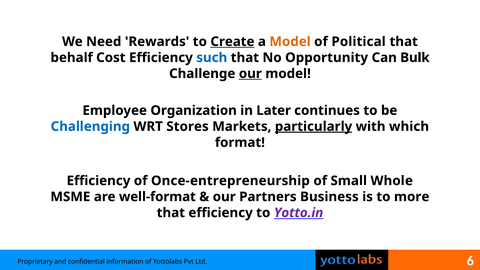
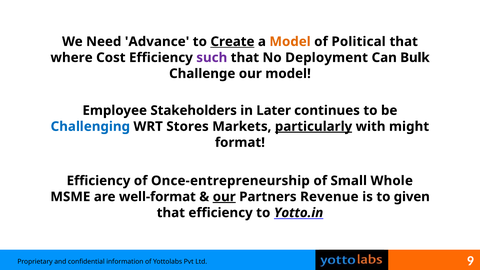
Rewards: Rewards -> Advance (157, 42)
behalf: behalf -> where (72, 58)
such colour: blue -> purple (212, 58)
Opportunity: Opportunity -> Deployment (327, 58)
our underline: present -> none (250, 74)
Organization: Organization -> Stakeholders (194, 110)
which: which -> might (409, 126)
our underline: none -> present (224, 197)
Business: Business -> Revenue (329, 197)
more: more -> given (412, 197)
Yotto.in colour: purple -> black (299, 213)
6: 6 -> 9 (470, 261)
